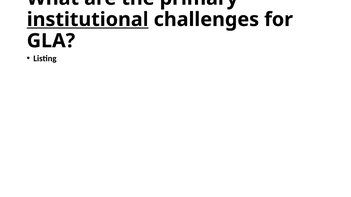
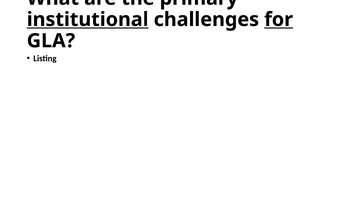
for underline: none -> present (279, 20)
